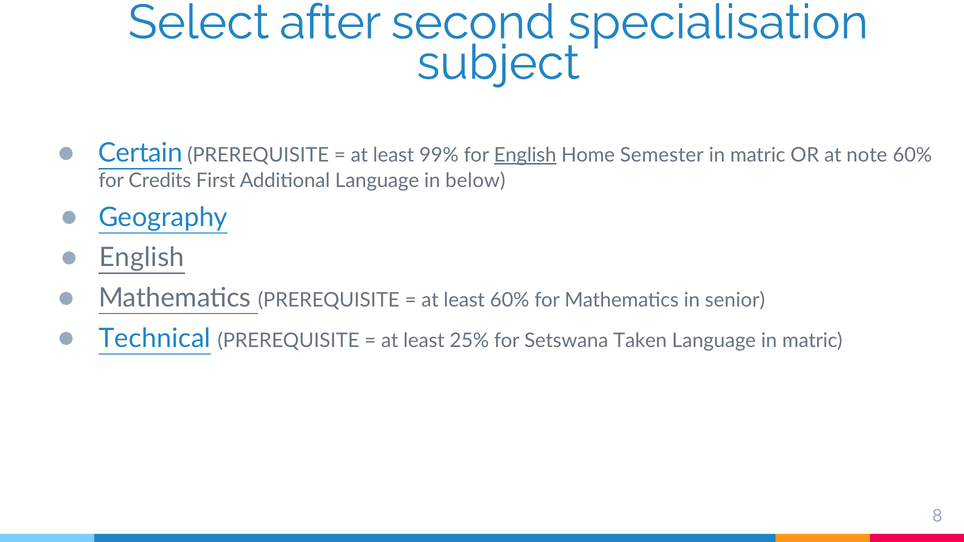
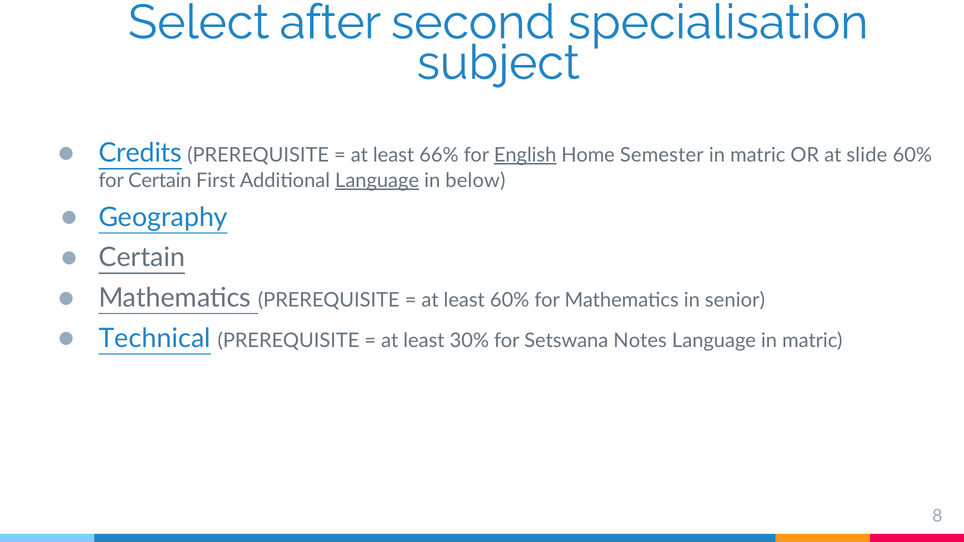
Certain: Certain -> Credits (140, 153)
99%: 99% -> 66% (439, 155)
note: note -> slide (867, 155)
for Credits: Credits -> Certain (160, 181)
Language underline: none -> present (377, 181)
English: English -> Certain (142, 258)
25%: 25% -> 30% (469, 341)
Taken: Taken -> Notes (640, 341)
